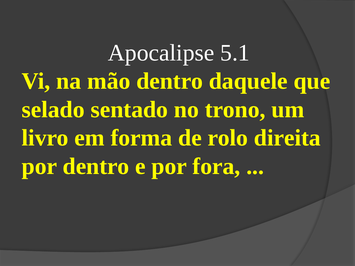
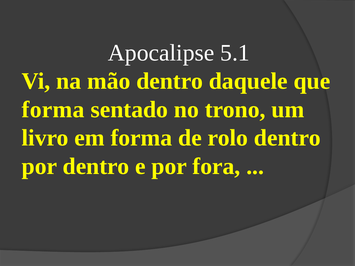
selado: selado -> forma (53, 110)
rolo direita: direita -> dentro (287, 138)
